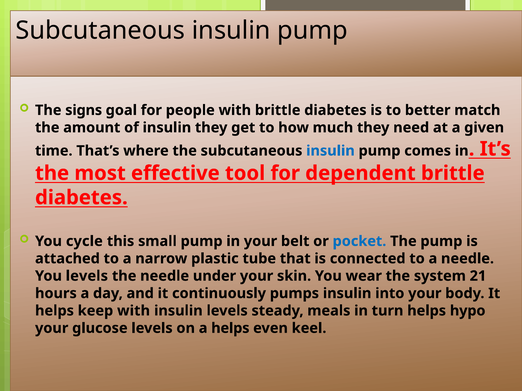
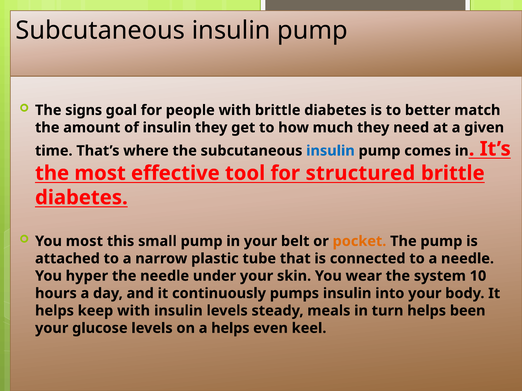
dependent: dependent -> structured (360, 173)
You cycle: cycle -> most (84, 241)
pocket colour: blue -> orange (359, 241)
You levels: levels -> hyper (87, 276)
21: 21 -> 10 (478, 276)
hypo: hypo -> been (468, 311)
